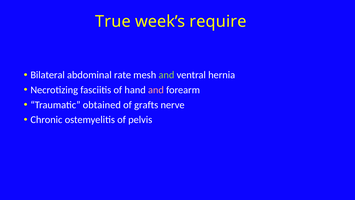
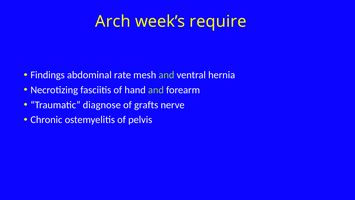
True: True -> Arch (113, 21)
Bilateral: Bilateral -> Findings (48, 75)
and colour: pink -> light green (156, 90)
obtained: obtained -> diagnose (102, 105)
